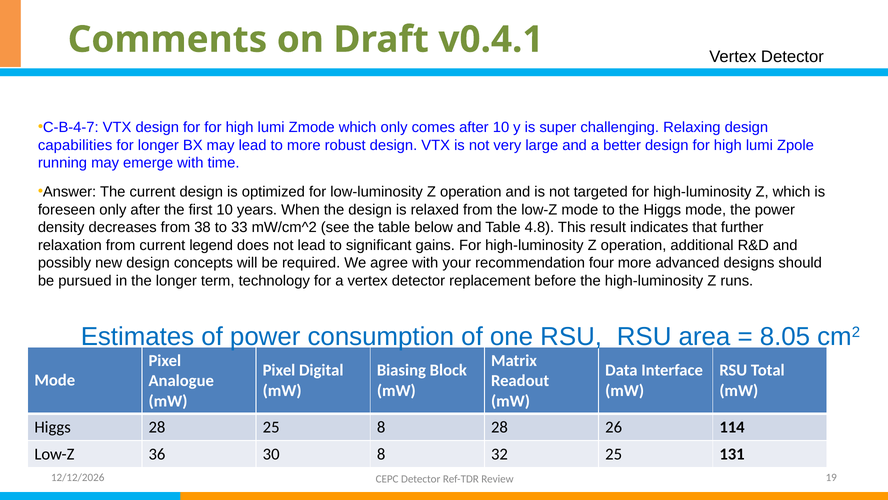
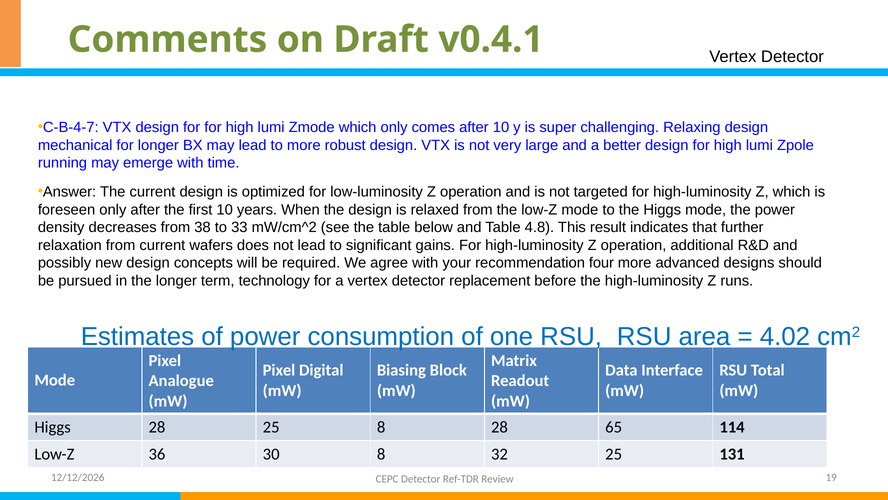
capabilities: capabilities -> mechanical (75, 145)
legend: legend -> wafers (211, 245)
8.05: 8.05 -> 4.02 (785, 336)
26: 26 -> 65 (614, 427)
